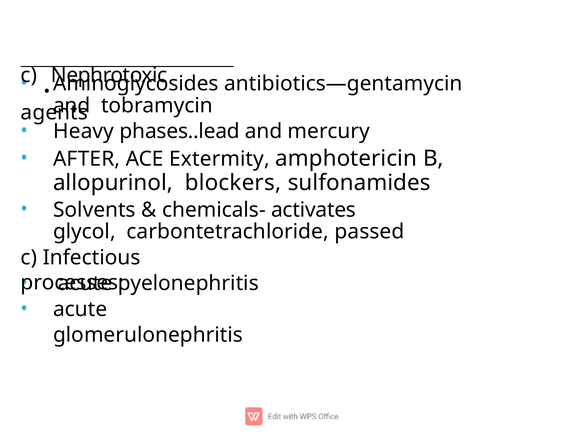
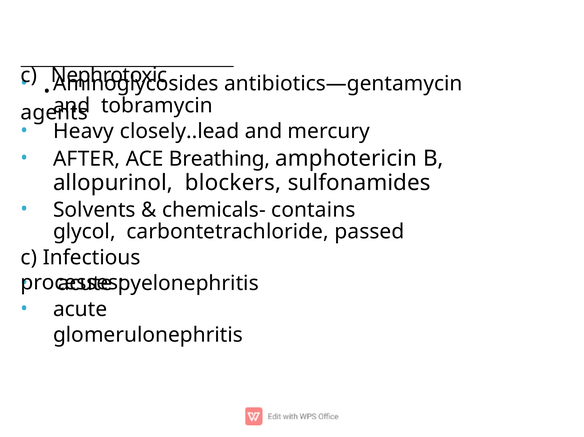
phases..lead: phases..lead -> closely..lead (180, 131)
Extermity: Extermity -> Breathing (220, 159)
activates: activates -> contains (313, 210)
